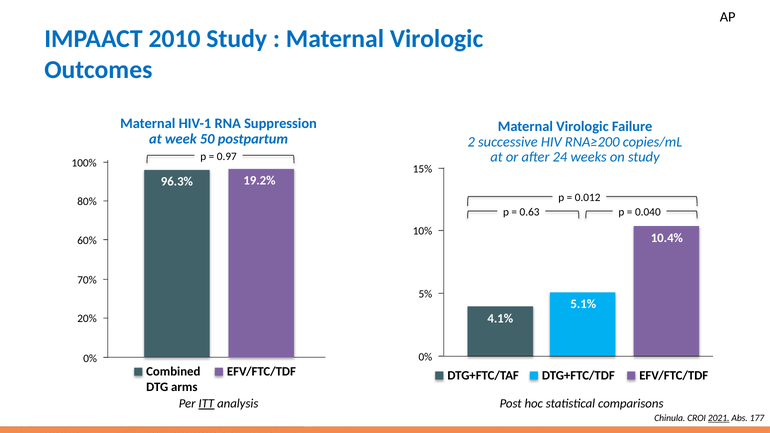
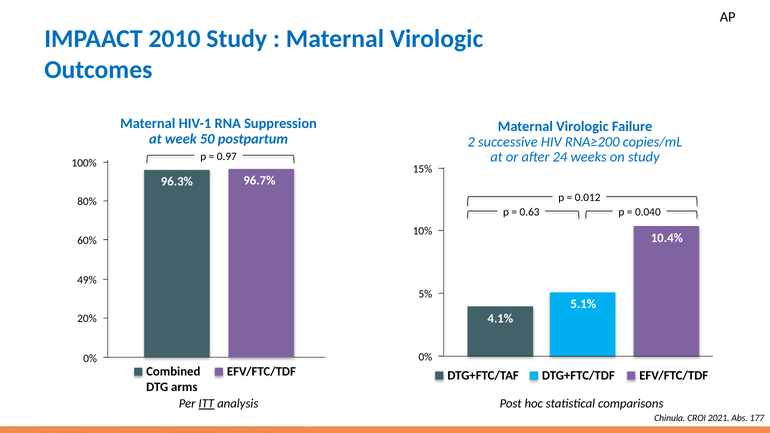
19.2%: 19.2% -> 96.7% (259, 181)
70%: 70% -> 49% (87, 280)
2021 underline: present -> none (719, 418)
